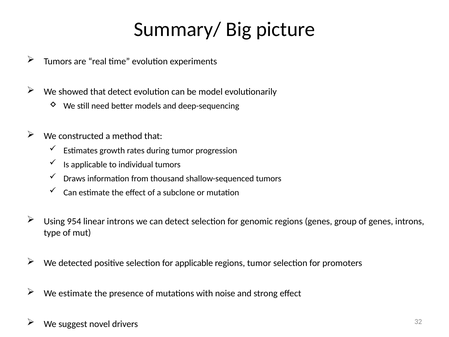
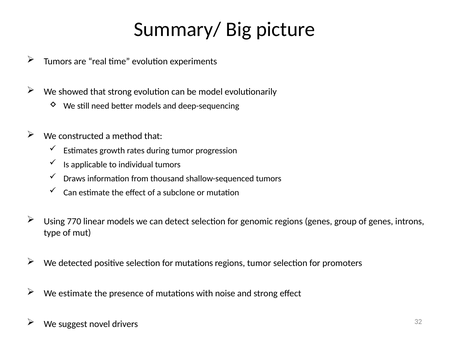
that detect: detect -> strong (120, 92)
954: 954 -> 770 (74, 221)
linear introns: introns -> models (121, 221)
for applicable: applicable -> mutations (194, 263)
